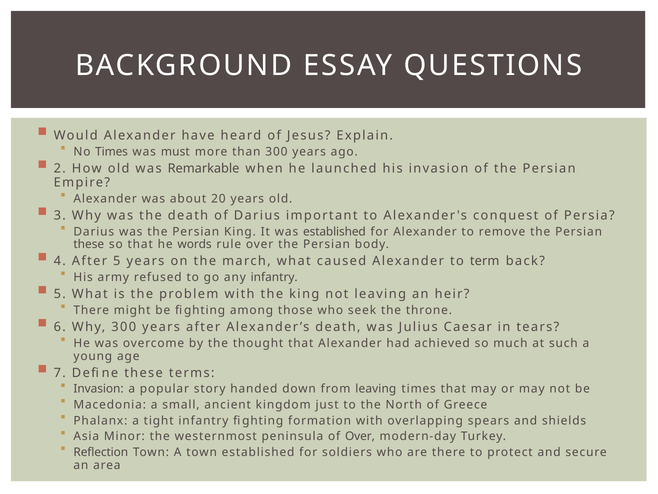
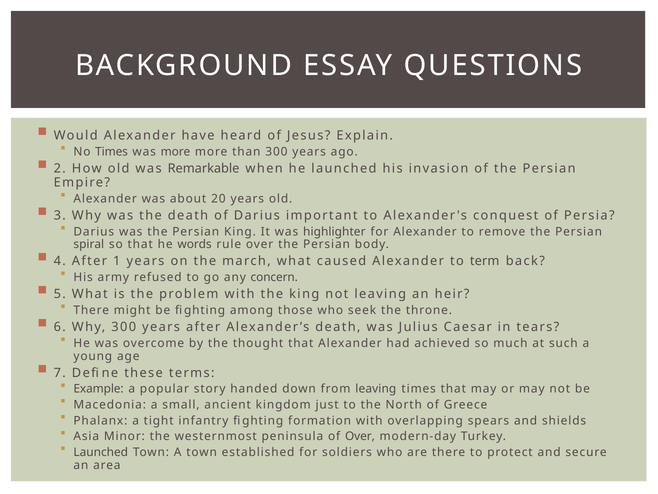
was must: must -> more (175, 152)
was established: established -> highlighter (334, 231)
these: these -> spiral (89, 244)
After 5: 5 -> 1 (117, 261)
any infantry: infantry -> concern (274, 277)
Invasion: Invasion -> Example (99, 389)
Reflection: Reflection -> Launched (101, 452)
